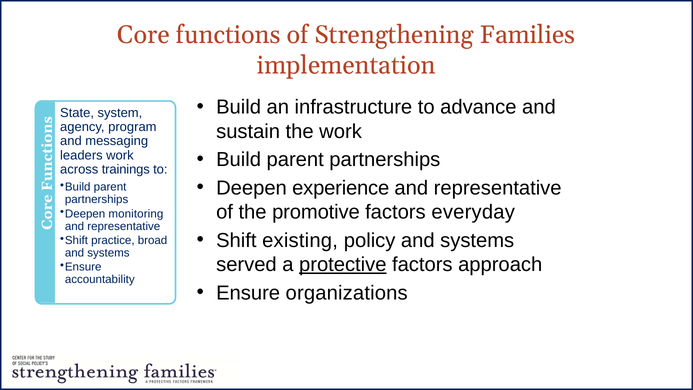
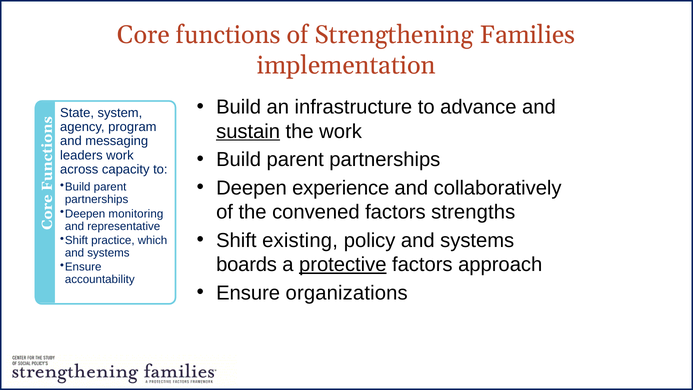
sustain underline: none -> present (248, 131)
trainings: trainings -> capacity (126, 169)
representative: representative -> collaboratively (498, 188)
promotive: promotive -> convened (316, 212)
everyday: everyday -> strengths (473, 212)
broad: broad -> which (153, 240)
served: served -> boards (247, 264)
